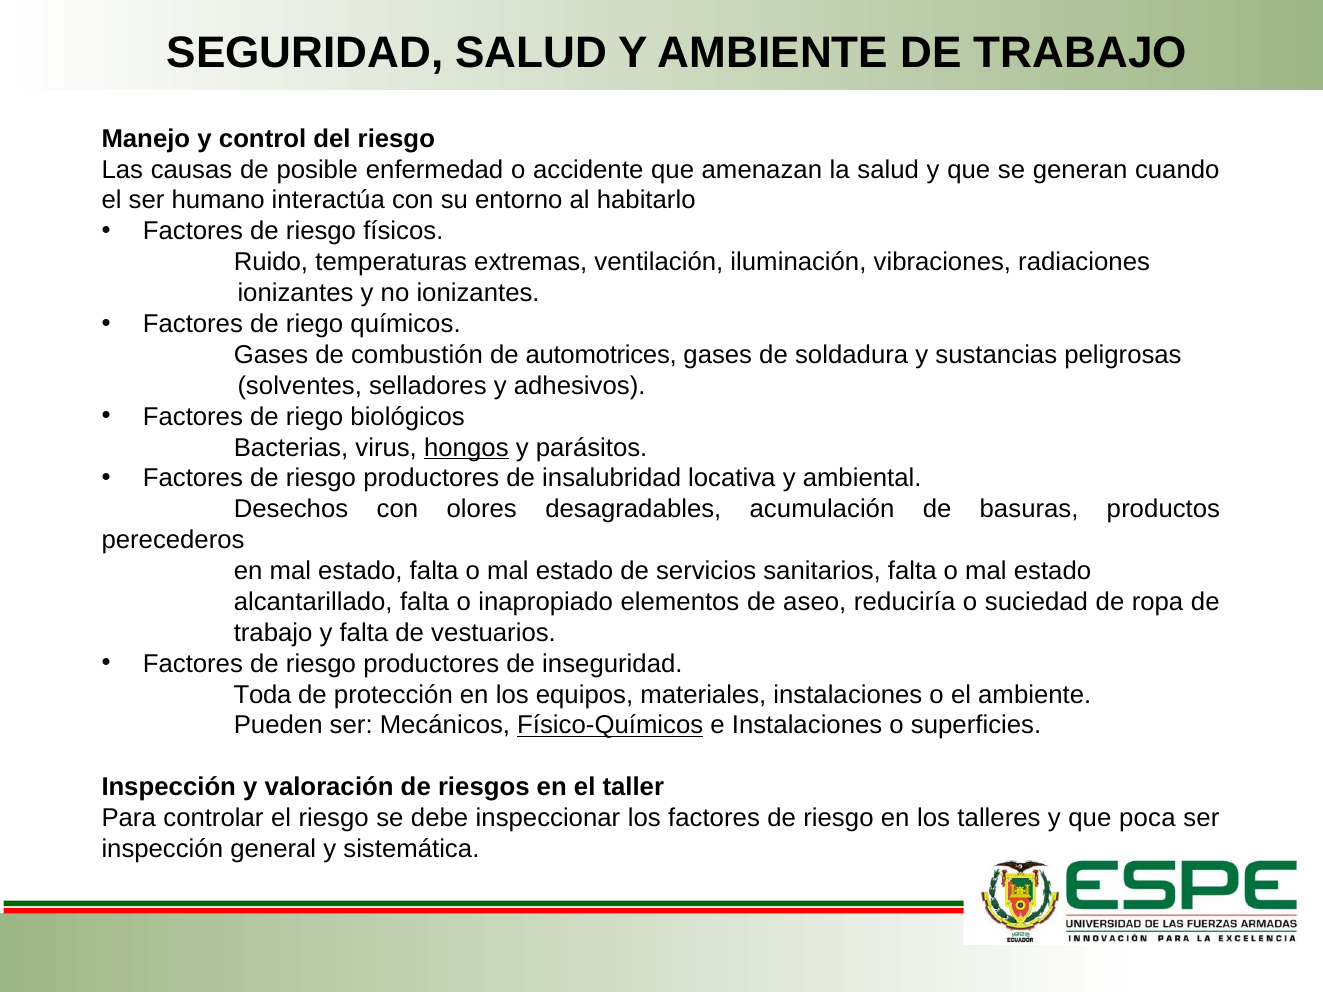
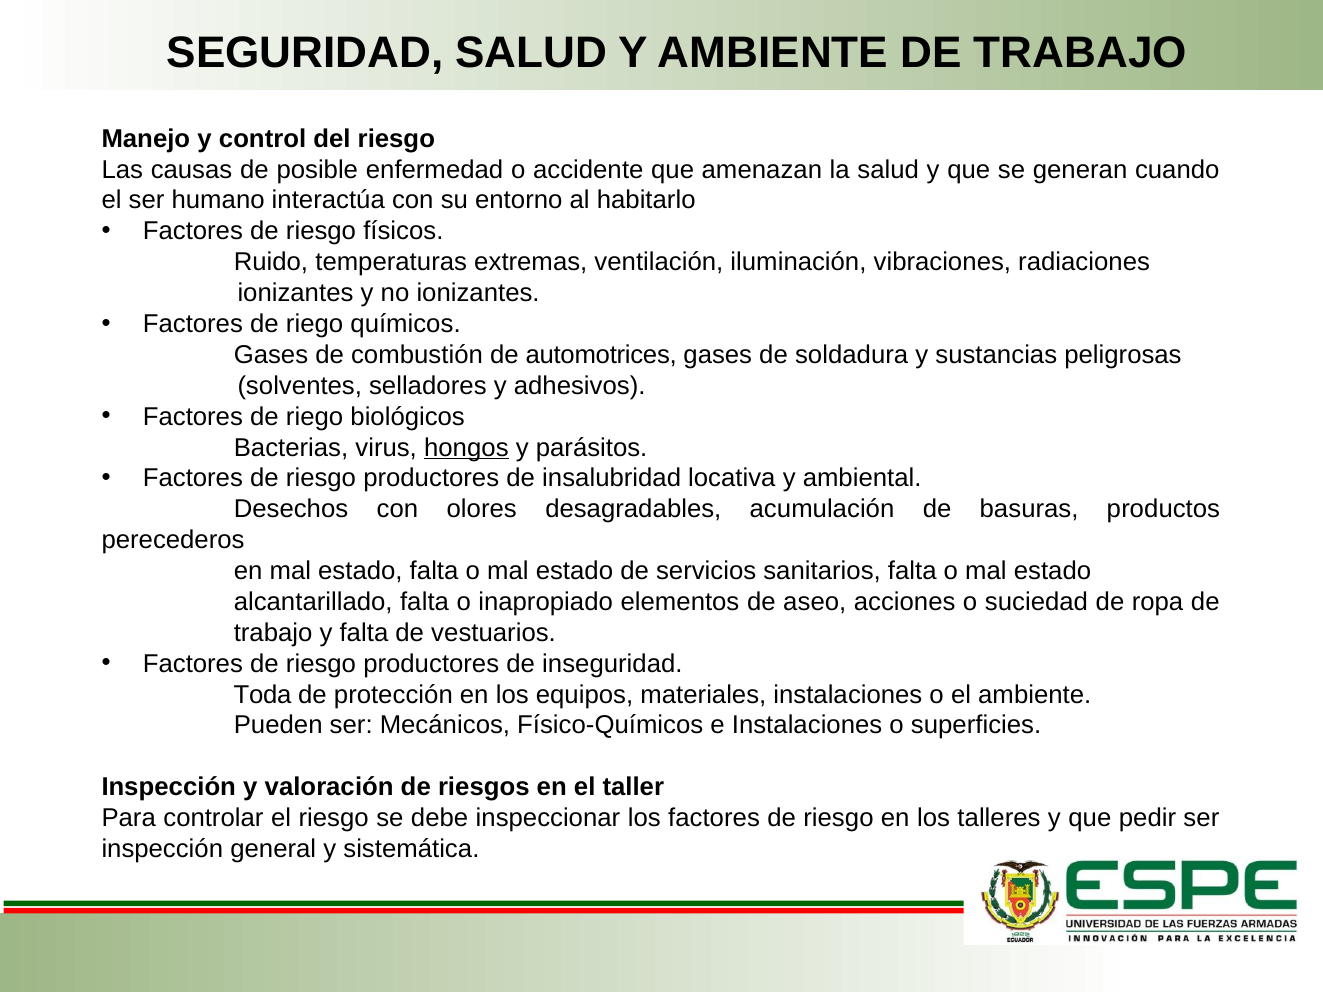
reduciría: reduciría -> acciones (905, 602)
Físico-Químicos underline: present -> none (610, 726)
poca: poca -> pedir (1148, 818)
